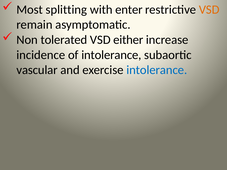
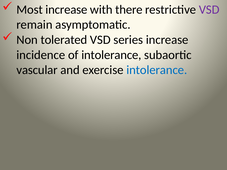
Most splitting: splitting -> increase (66, 10)
enter: enter -> there (129, 10)
VSD colour: orange -> purple (209, 10)
either: either -> series (128, 40)
